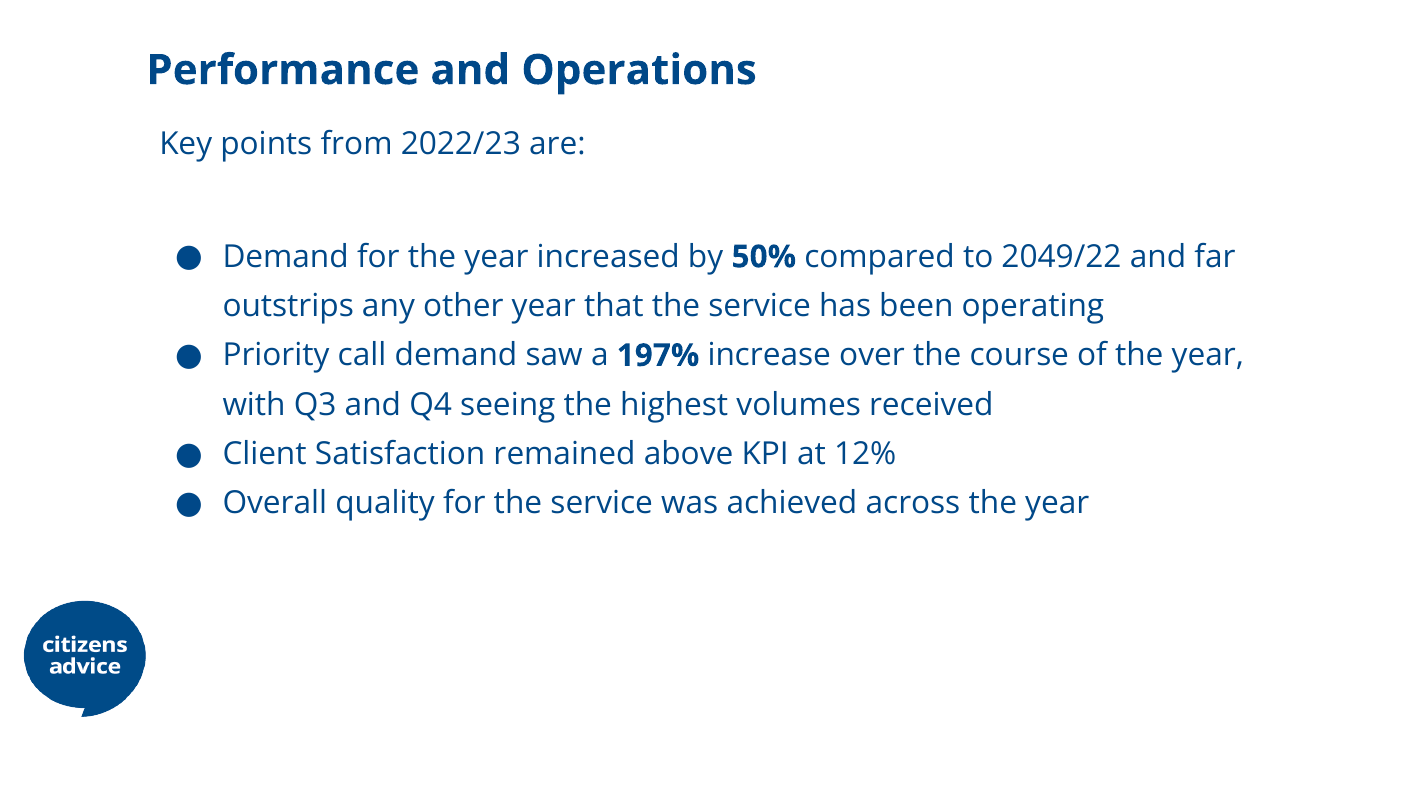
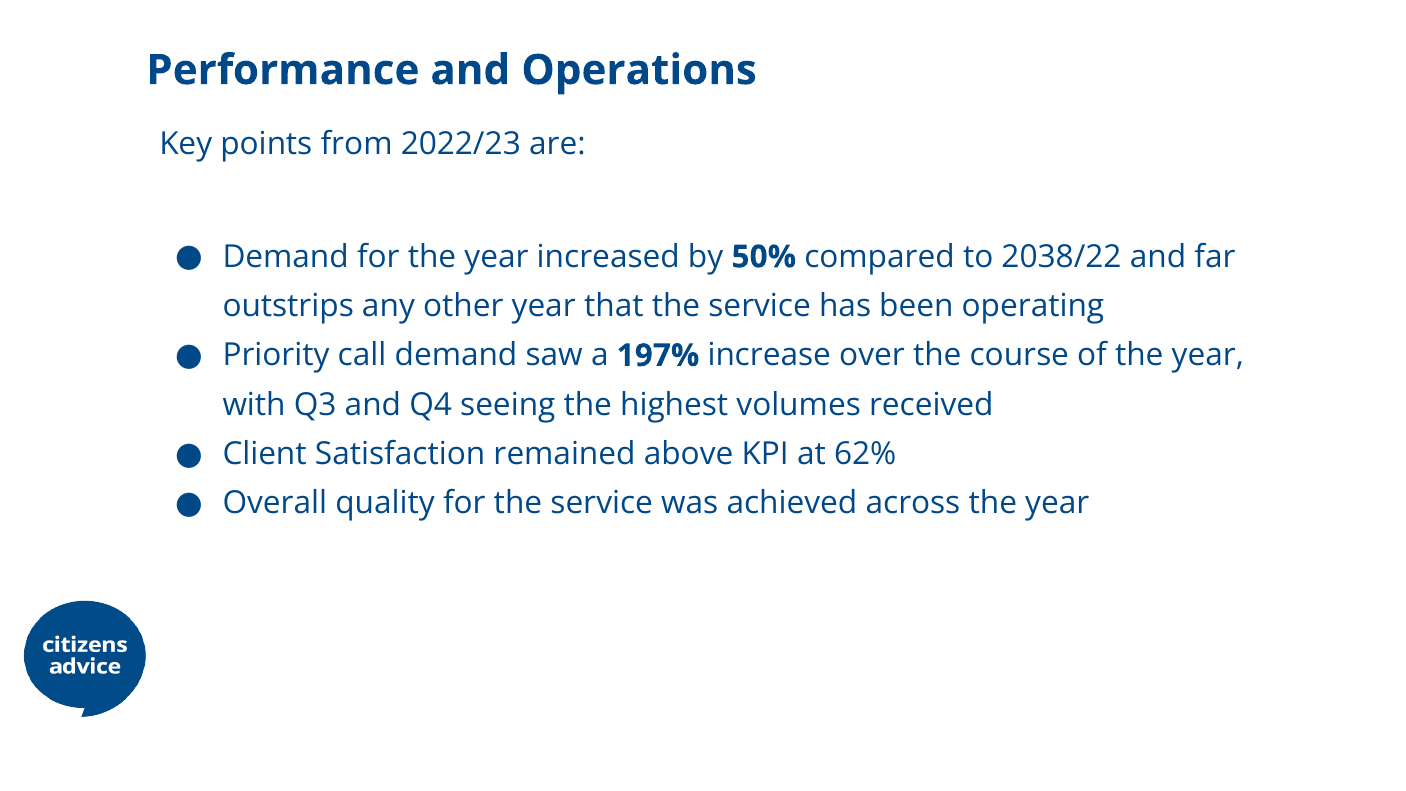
2049/22: 2049/22 -> 2038/22 (1061, 257)
12%: 12% -> 62% (865, 454)
